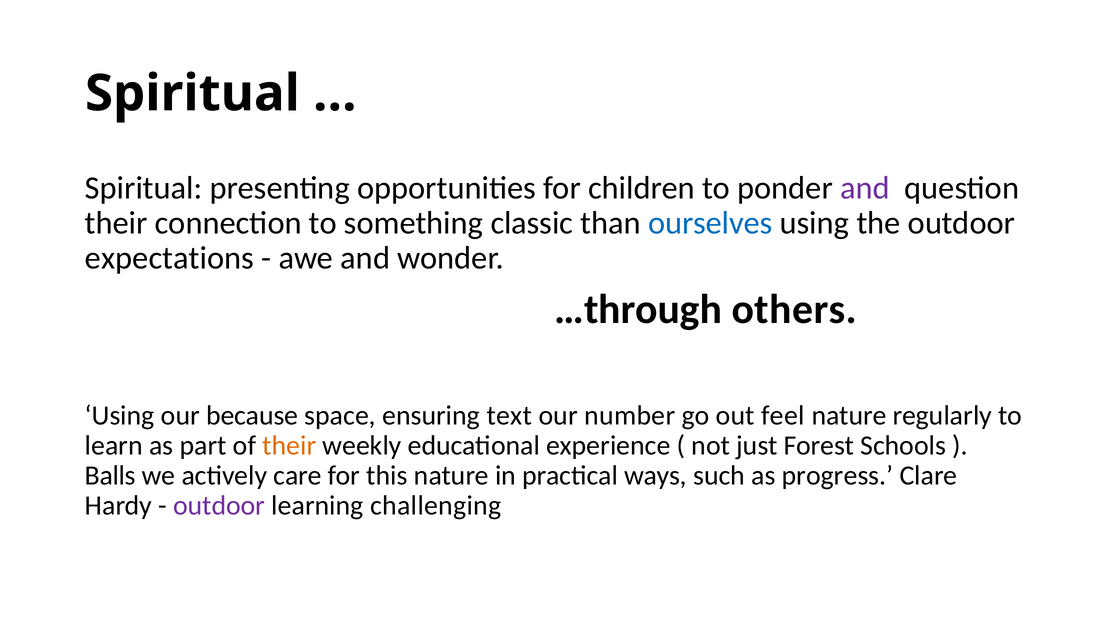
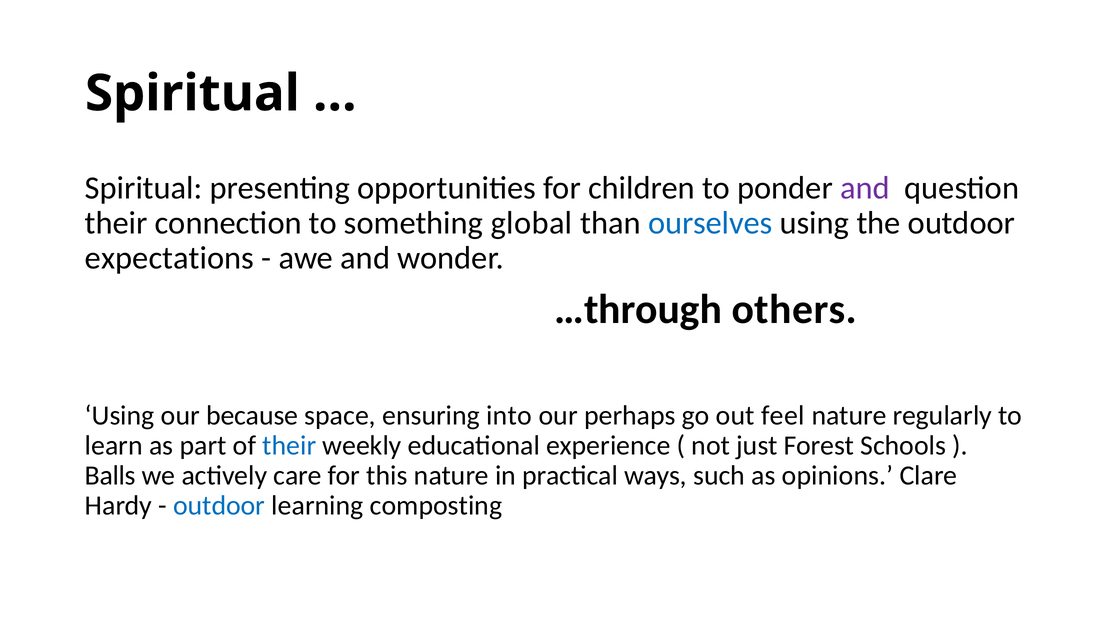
classic: classic -> global (532, 223)
text: text -> into (509, 416)
number: number -> perhaps (630, 416)
their colour: orange -> blue (289, 446)
progress: progress -> opinions (838, 476)
outdoor colour: purple -> blue (219, 506)
challenging: challenging -> composting (436, 506)
